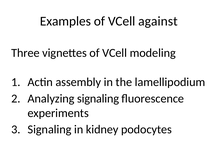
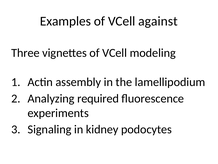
Analyzing signaling: signaling -> required (98, 98)
